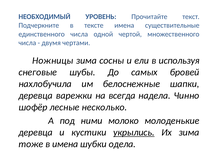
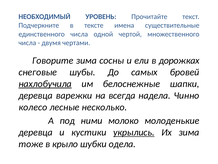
Ножницы: Ножницы -> Говорите (53, 60)
используя: используя -> дорожках (179, 60)
нахлобучила underline: none -> present (45, 84)
шофёр: шофёр -> колесо (33, 107)
в имена: имена -> крыло (65, 144)
